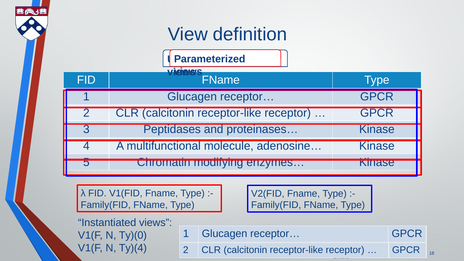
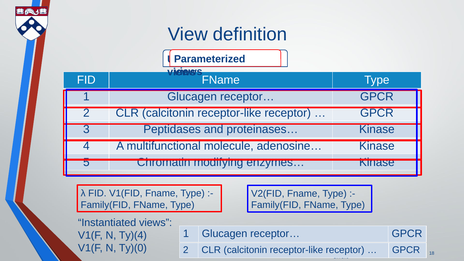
Ty)(0: Ty)(0 -> Ty)(4 (133, 235)
Ty)(4: Ty)(4 -> Ty)(0 (133, 248)
